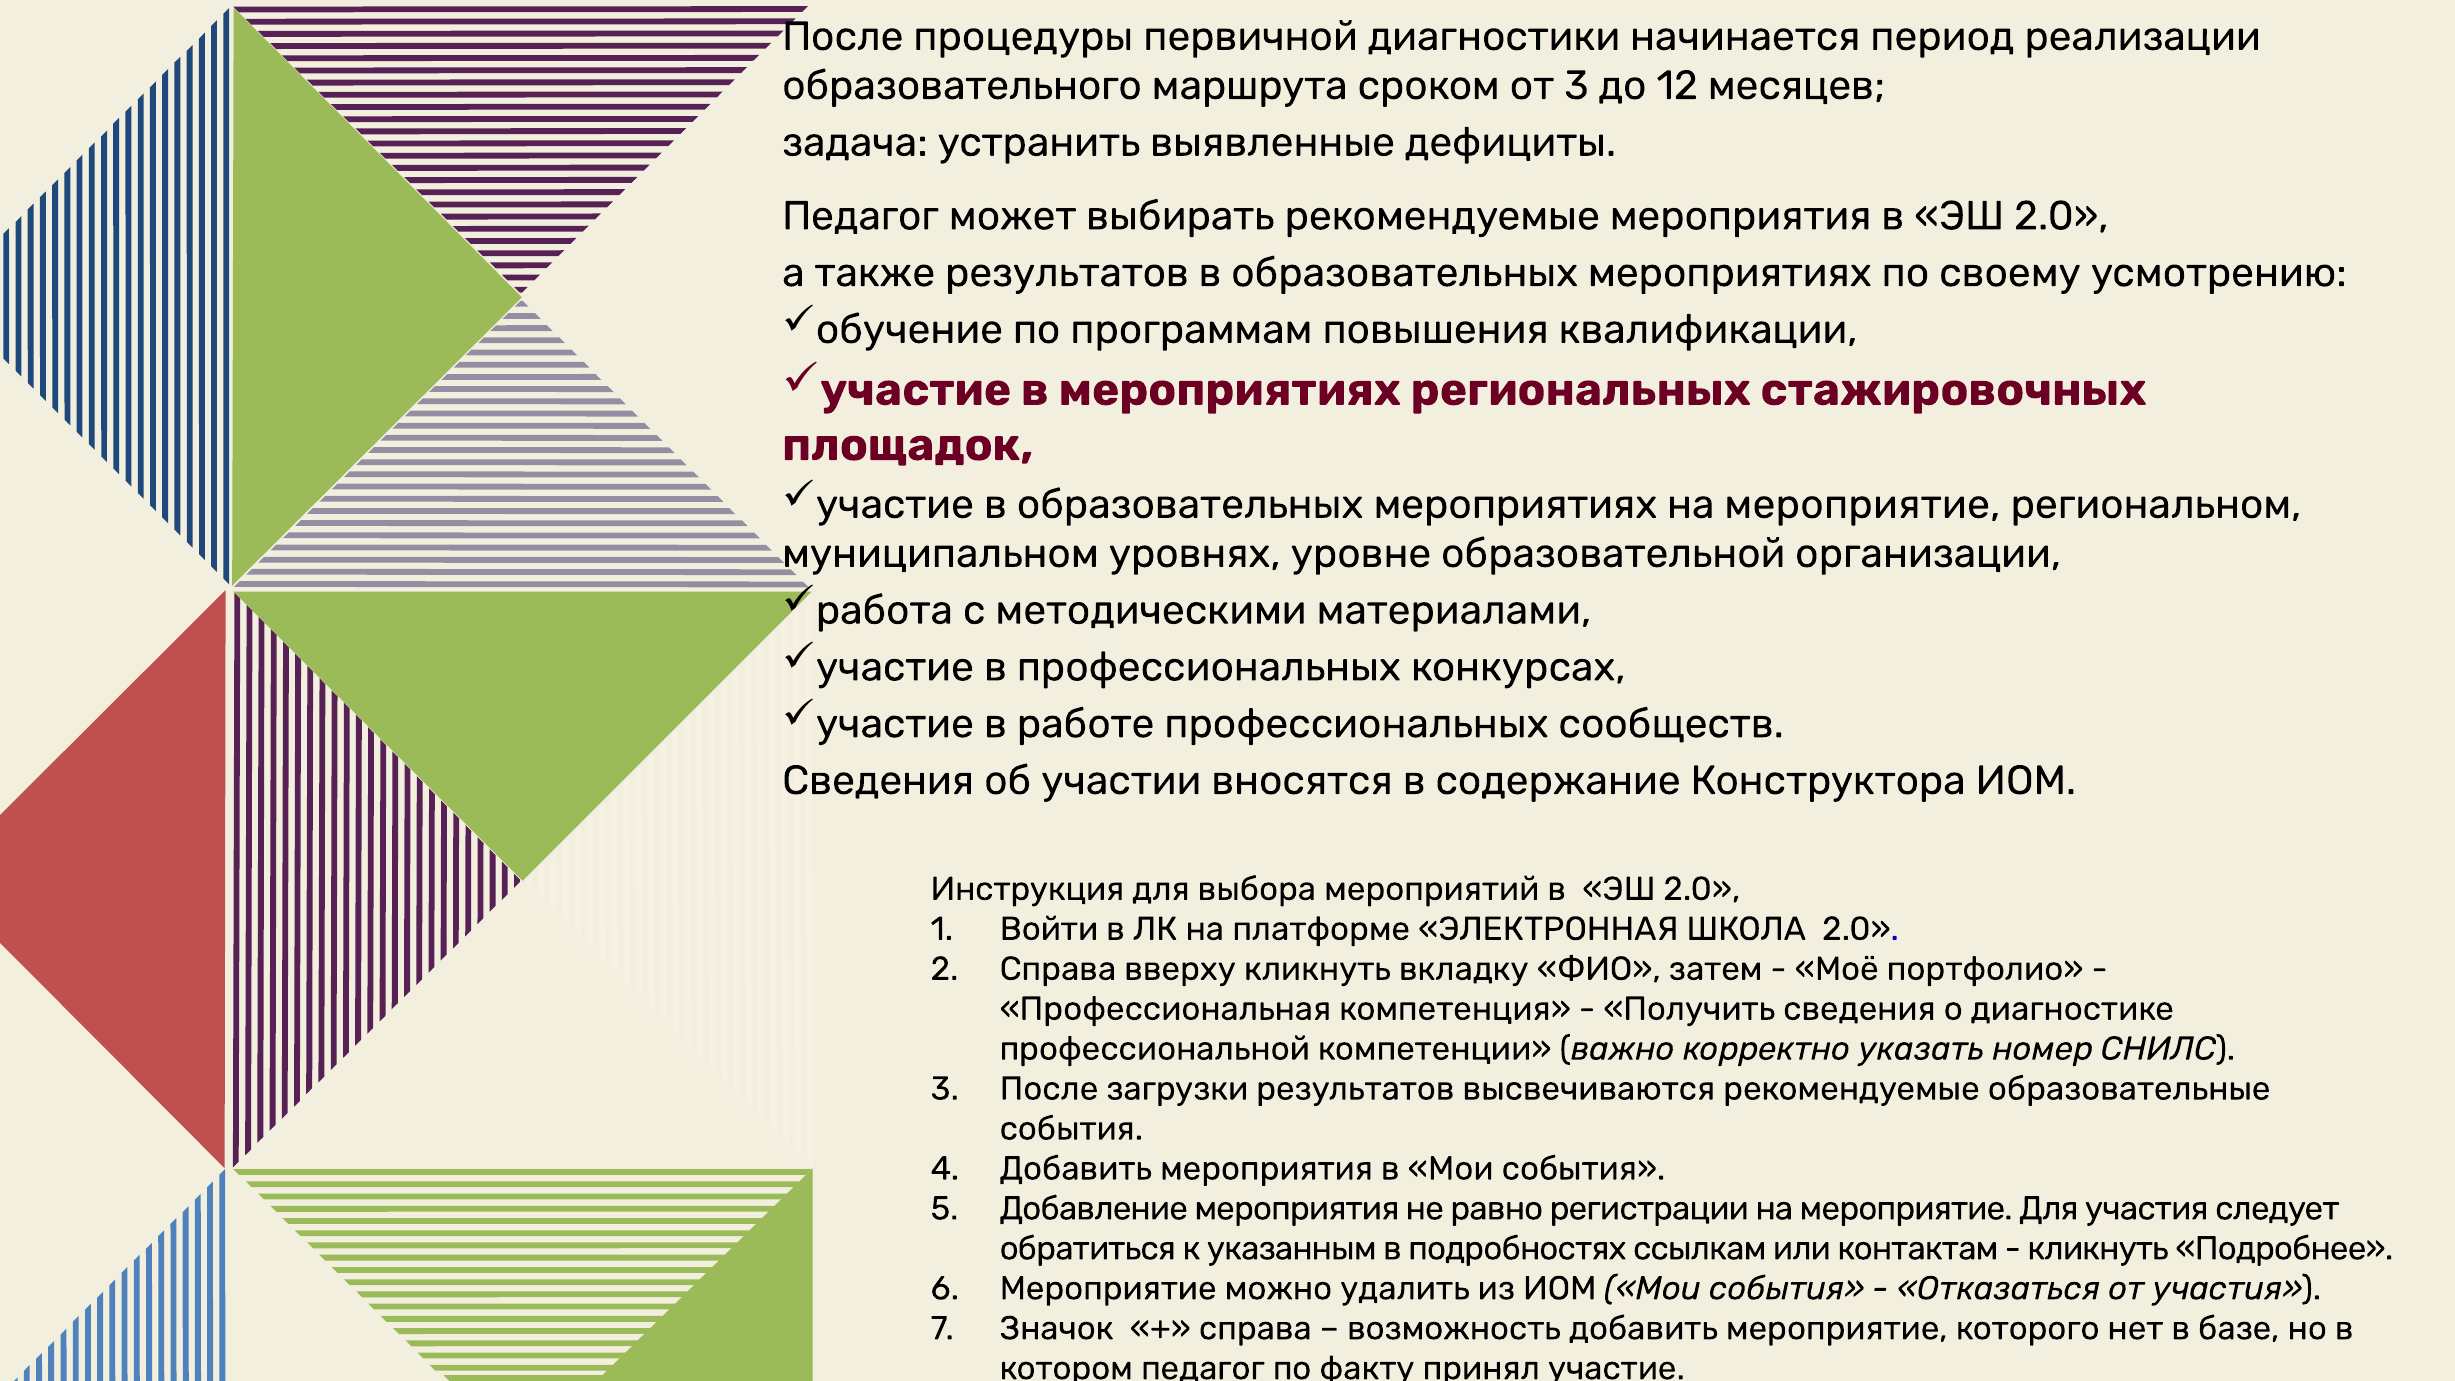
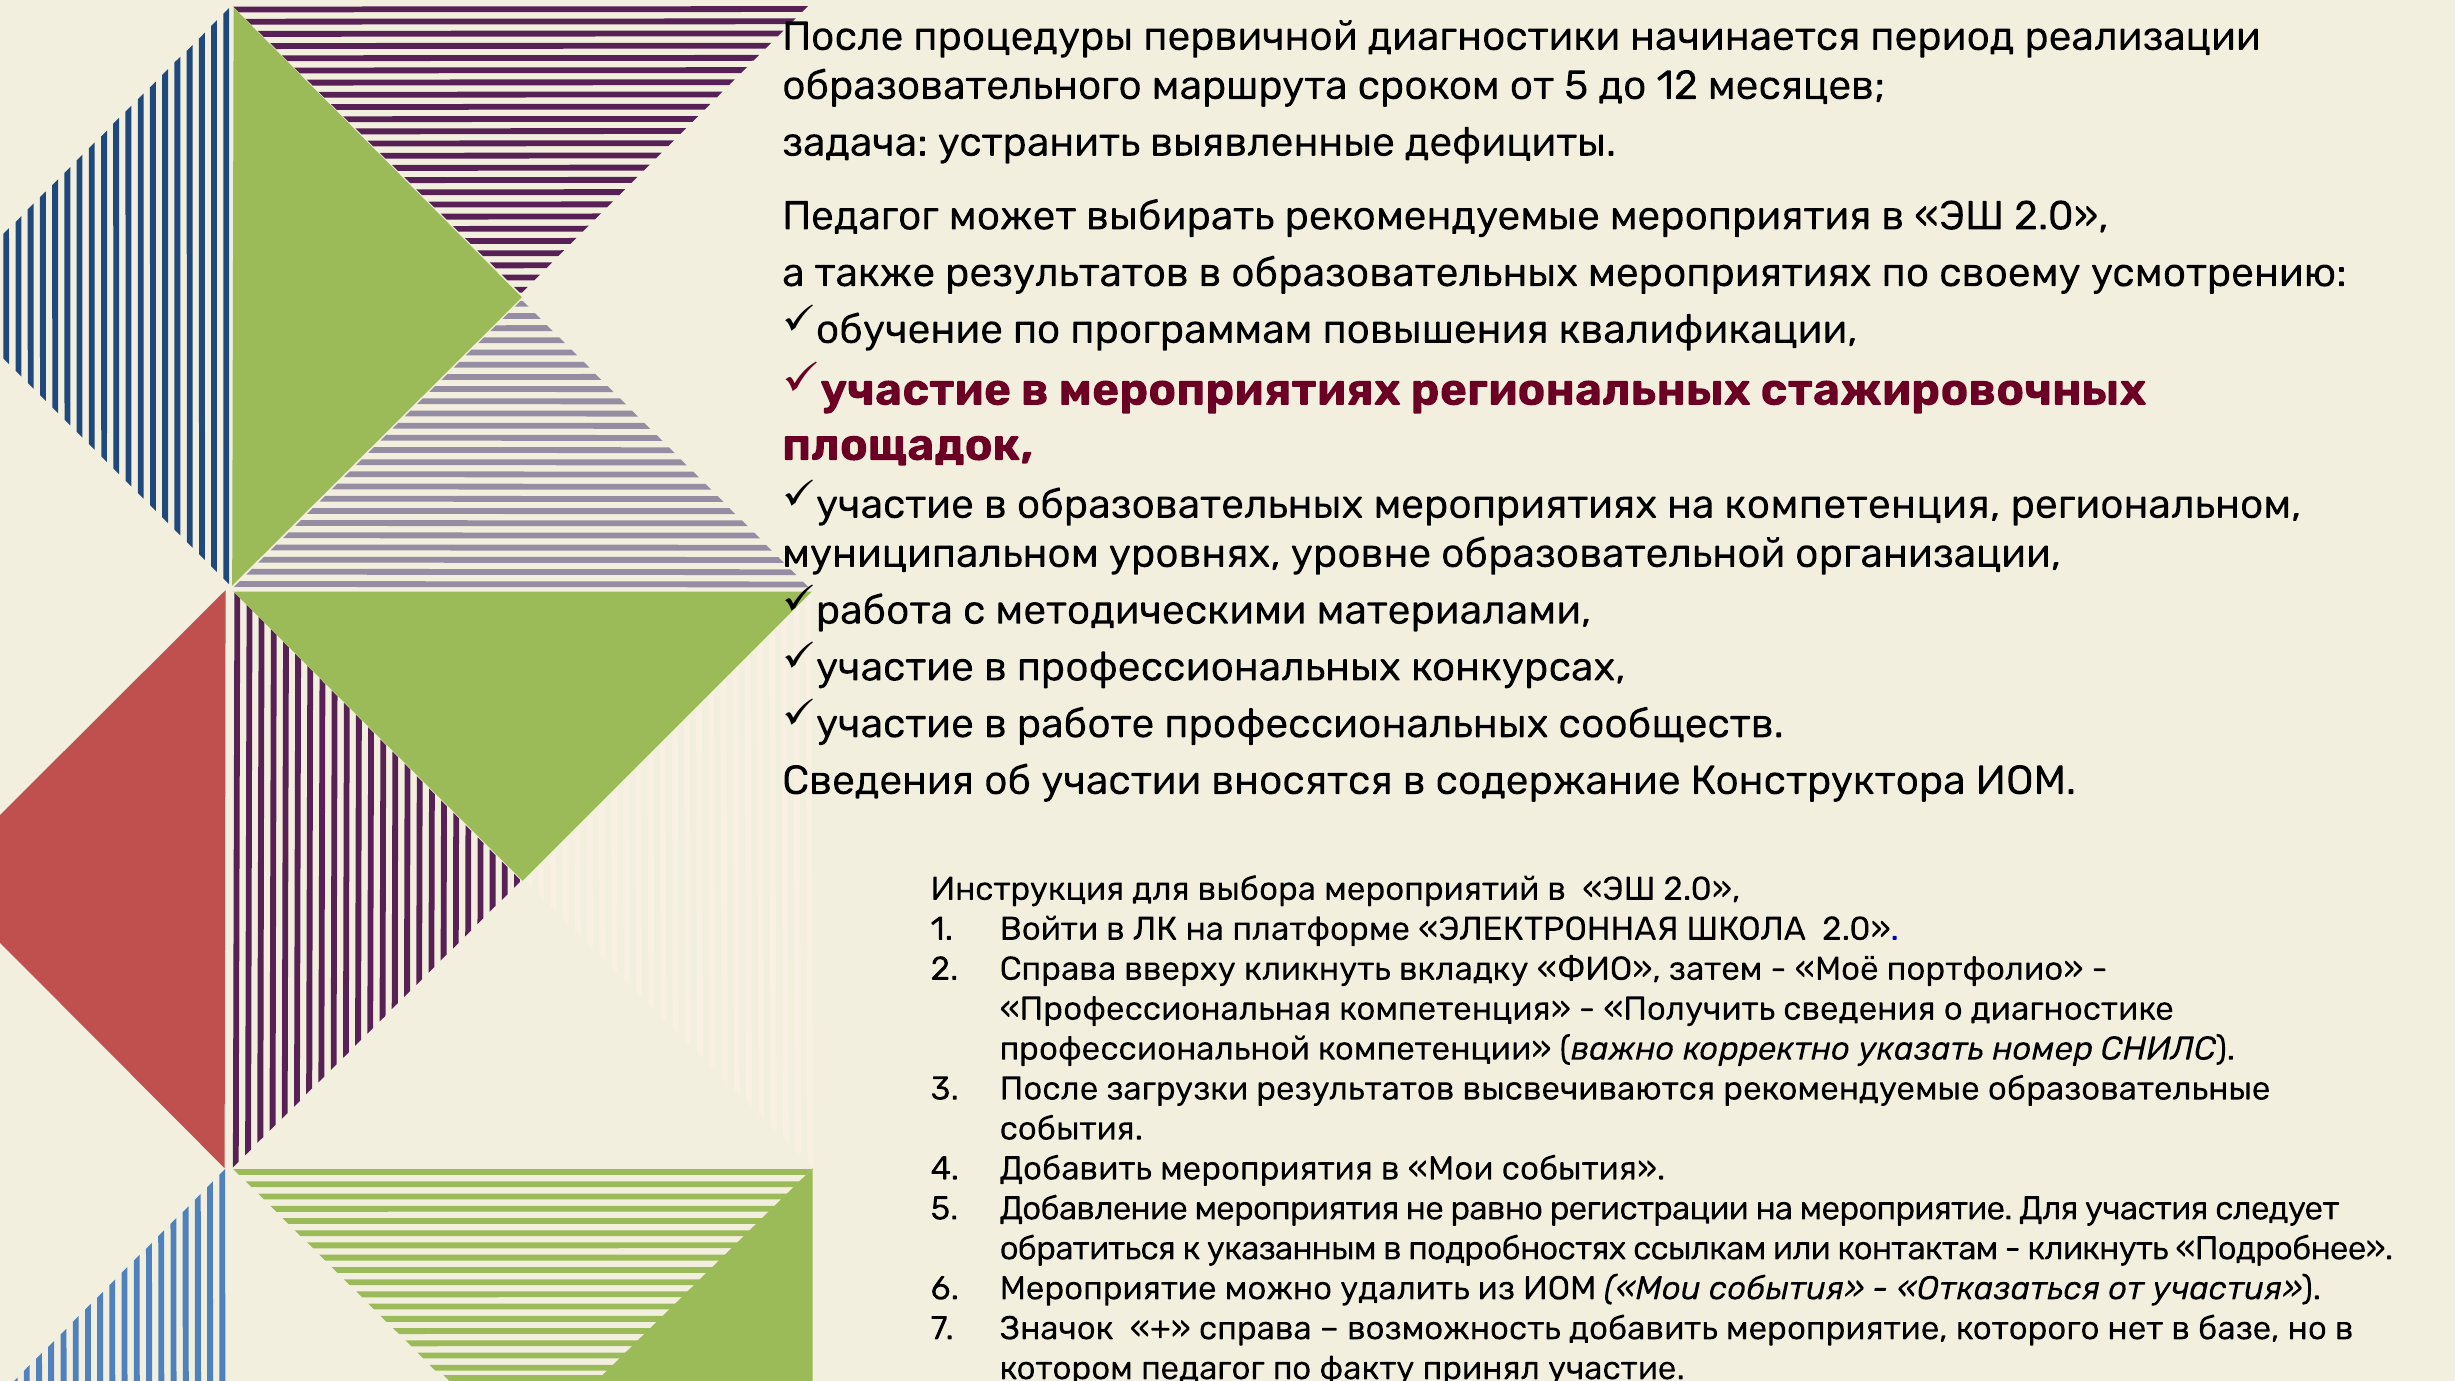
от 3: 3 -> 5 (1576, 86)
мероприятиях на мероприятие: мероприятие -> компетенция (1862, 504)
